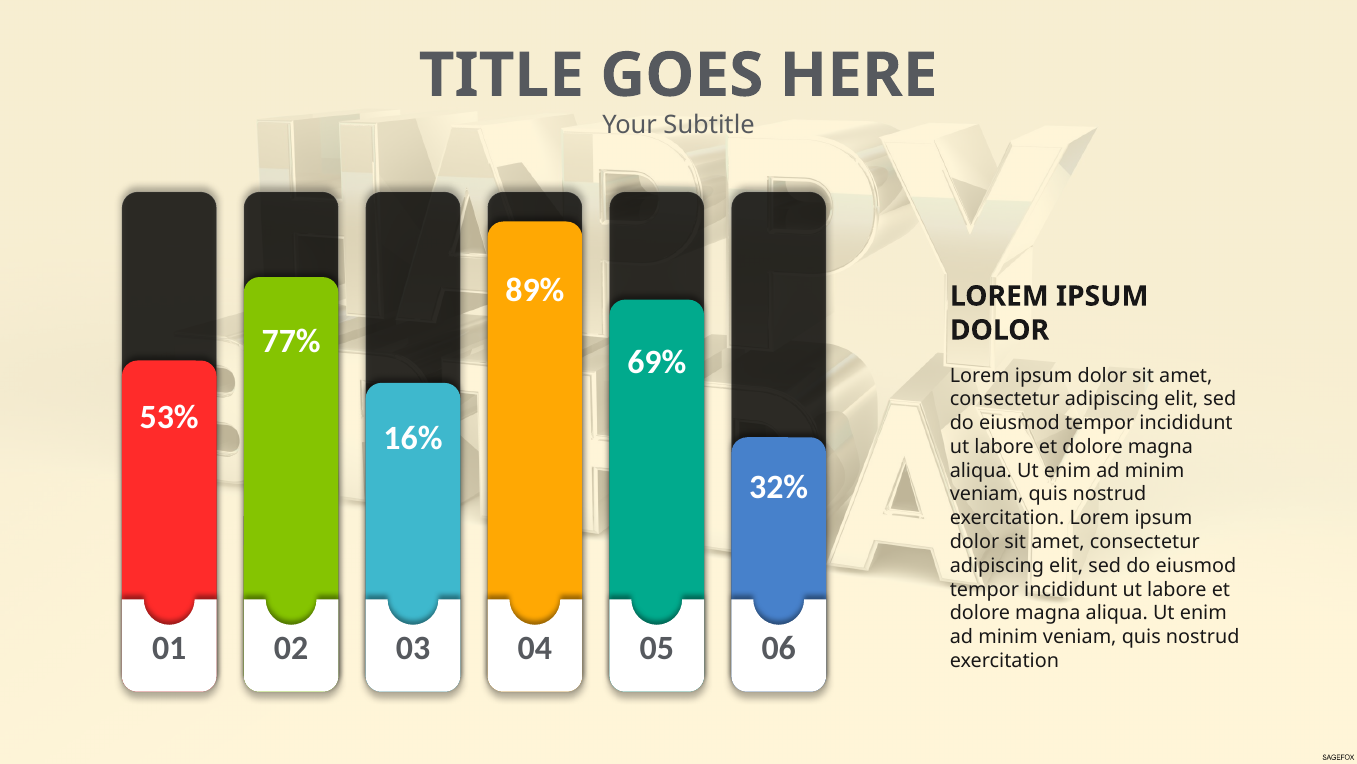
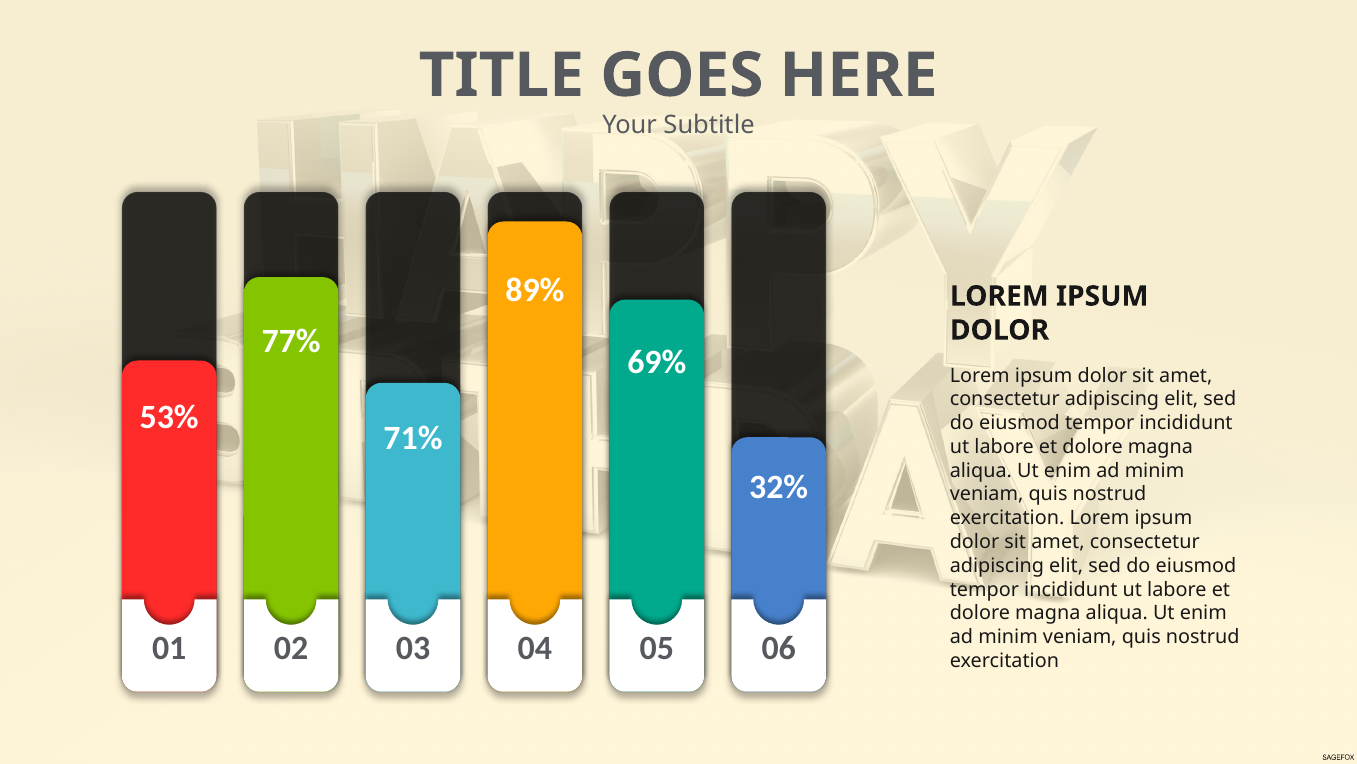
16%: 16% -> 71% (413, 437)
